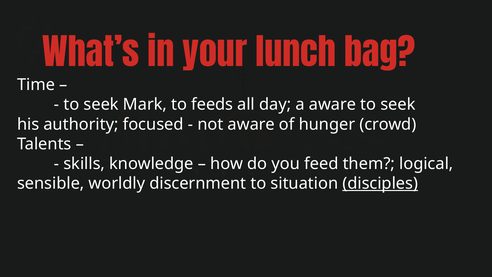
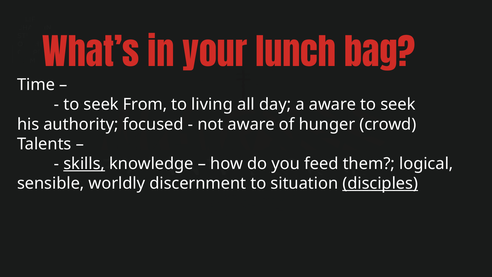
Mark: Mark -> From (145, 104)
feeds: feeds -> living (212, 104)
skills underline: none -> present (84, 164)
